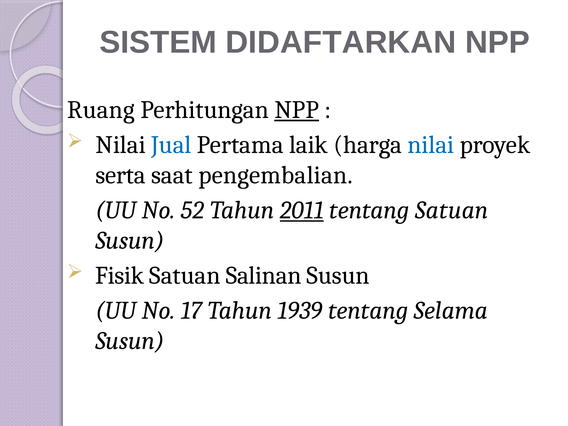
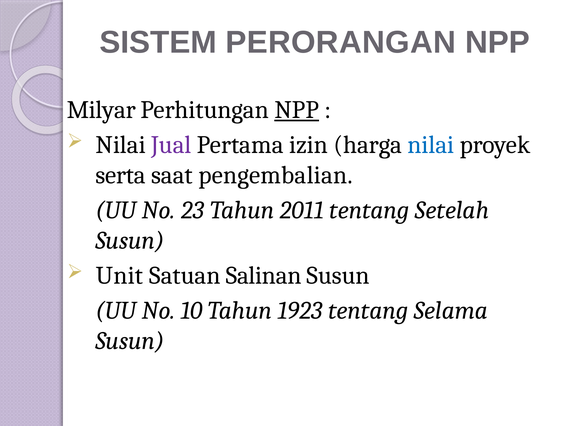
DIDAFTARKAN: DIDAFTARKAN -> PERORANGAN (341, 42)
Ruang: Ruang -> Milyar (101, 110)
Jual colour: blue -> purple (171, 145)
laik: laik -> izin (308, 145)
52: 52 -> 23 (193, 210)
2011 underline: present -> none (302, 210)
tentang Satuan: Satuan -> Setelah (452, 210)
Fisik: Fisik -> Unit (120, 276)
17: 17 -> 10 (192, 311)
1939: 1939 -> 1923 (300, 311)
